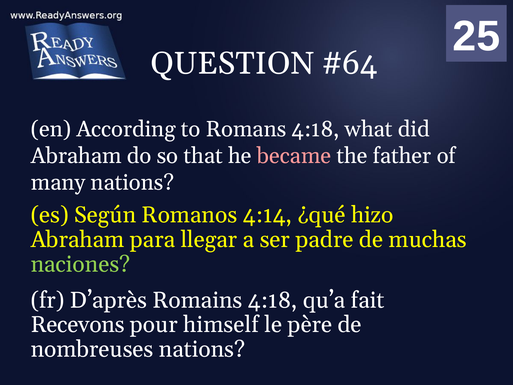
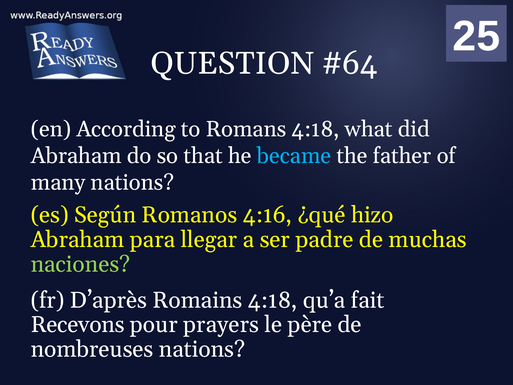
became colour: pink -> light blue (294, 156)
4:14: 4:14 -> 4:16 (267, 215)
himself: himself -> prayers (221, 325)
